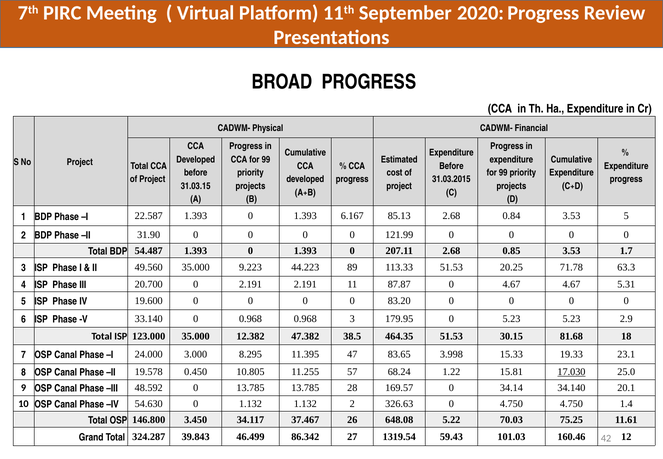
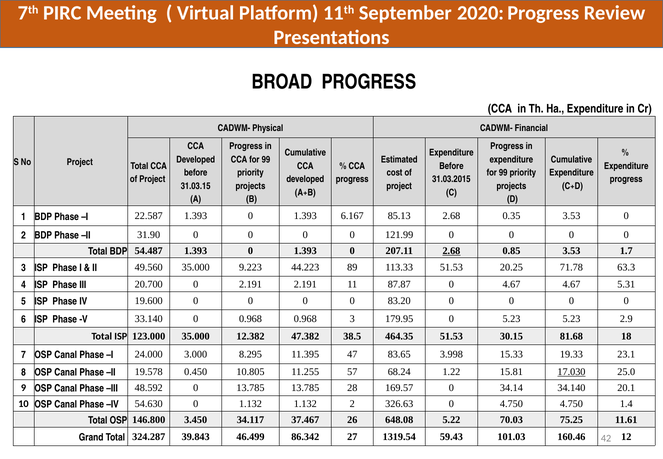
0.84: 0.84 -> 0.35 (511, 216)
3.53 5: 5 -> 0 (626, 216)
2.68 underline: none -> present (451, 251)
